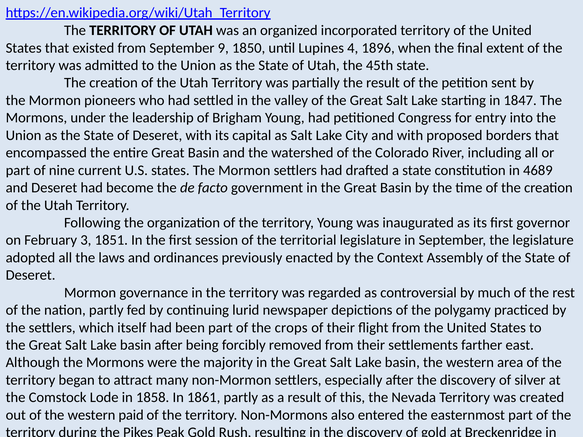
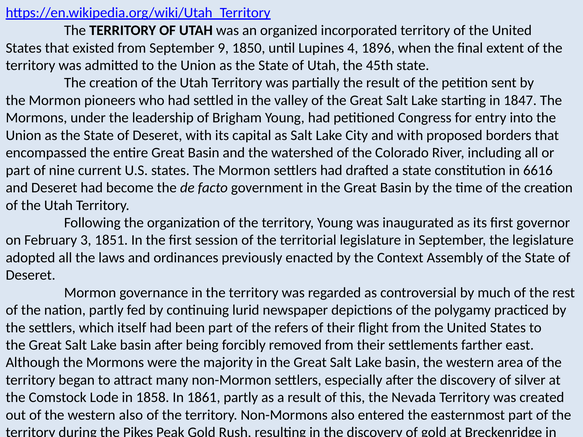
4689: 4689 -> 6616 (538, 170)
crops: crops -> refers (291, 328)
western paid: paid -> also (131, 415)
